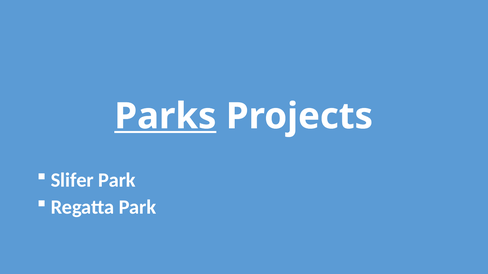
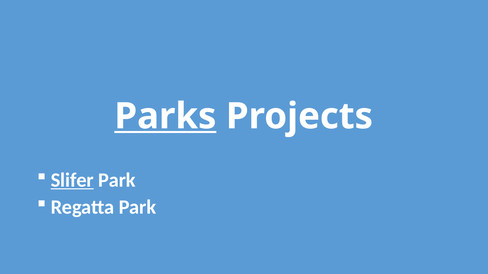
Slifer underline: none -> present (72, 180)
